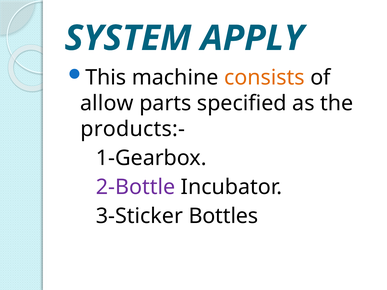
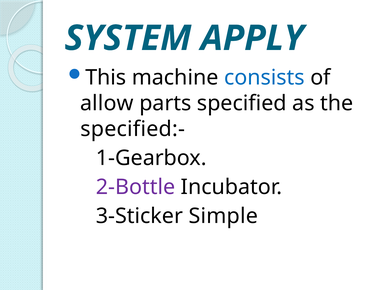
consists colour: orange -> blue (264, 78)
products:-: products:- -> specified:- (133, 129)
Bottles: Bottles -> Simple (223, 216)
